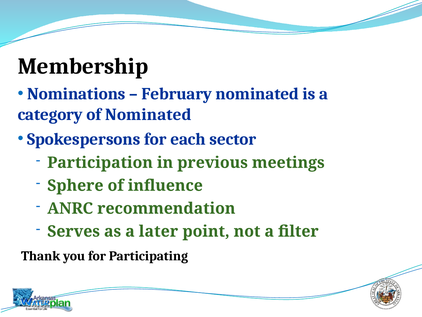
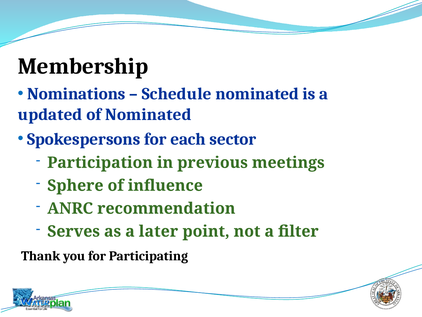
February: February -> Schedule (177, 94)
category: category -> updated (50, 114)
